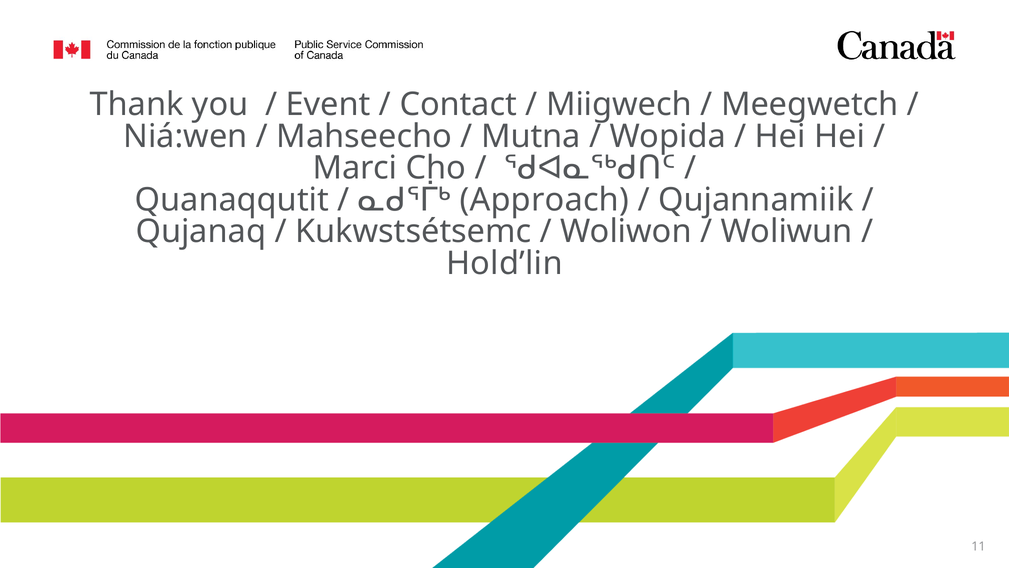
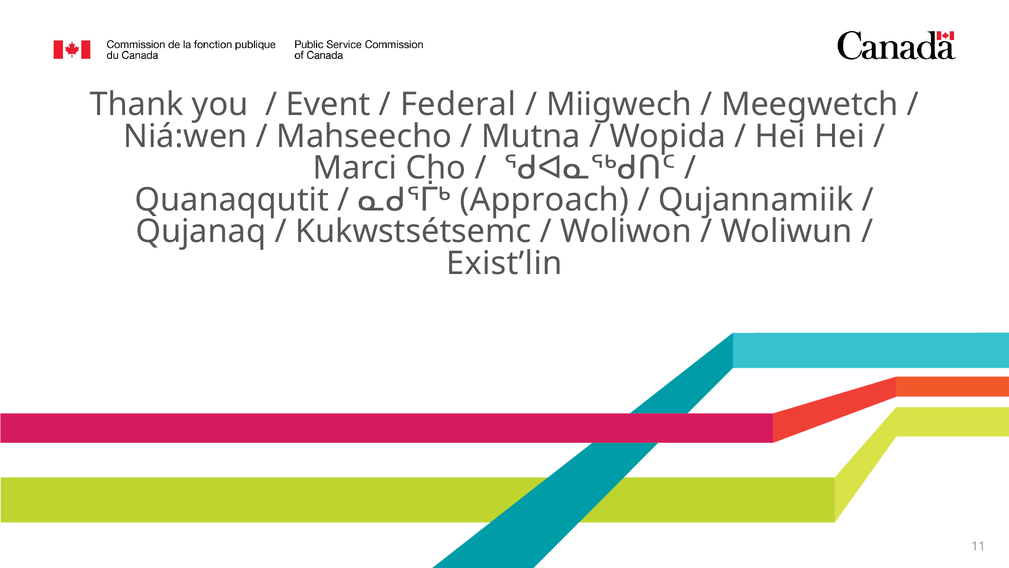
Contact: Contact -> Federal (458, 105)
Hold’lin: Hold’lin -> Exist’lin (504, 263)
